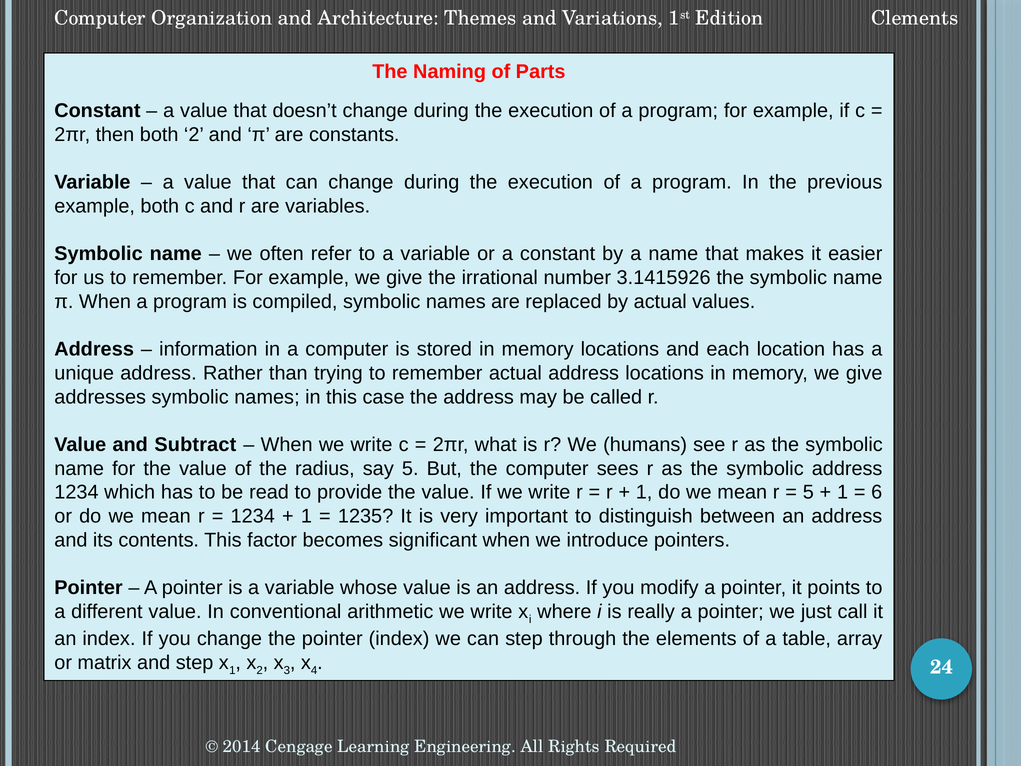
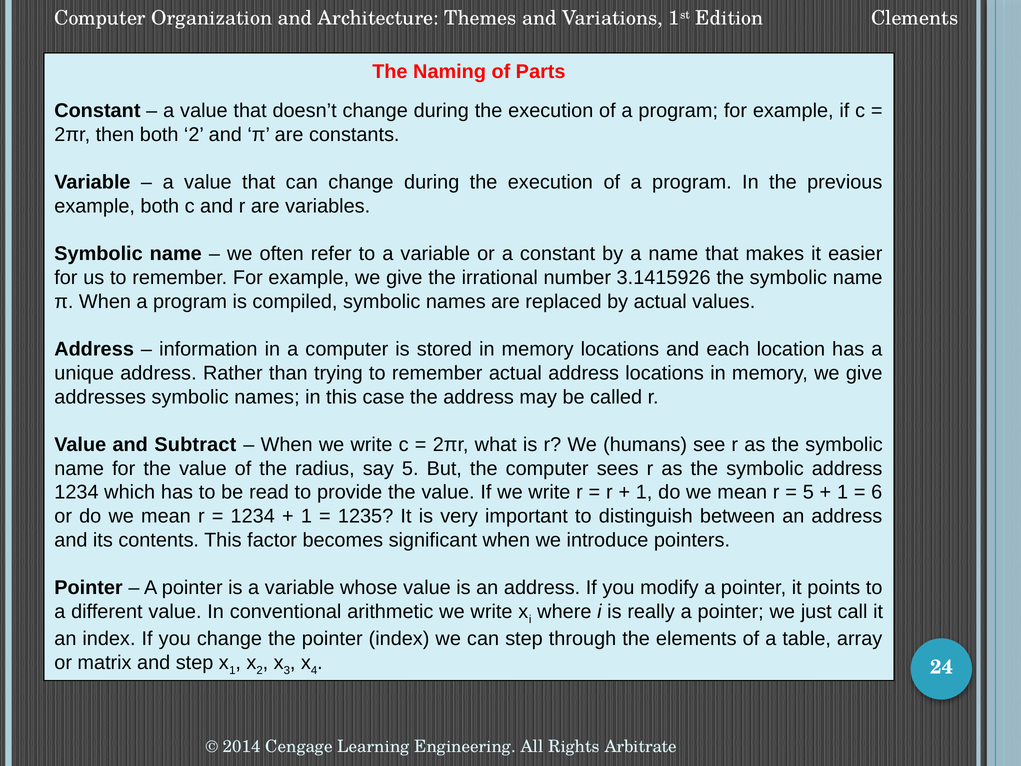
Required: Required -> Arbitrate (641, 746)
